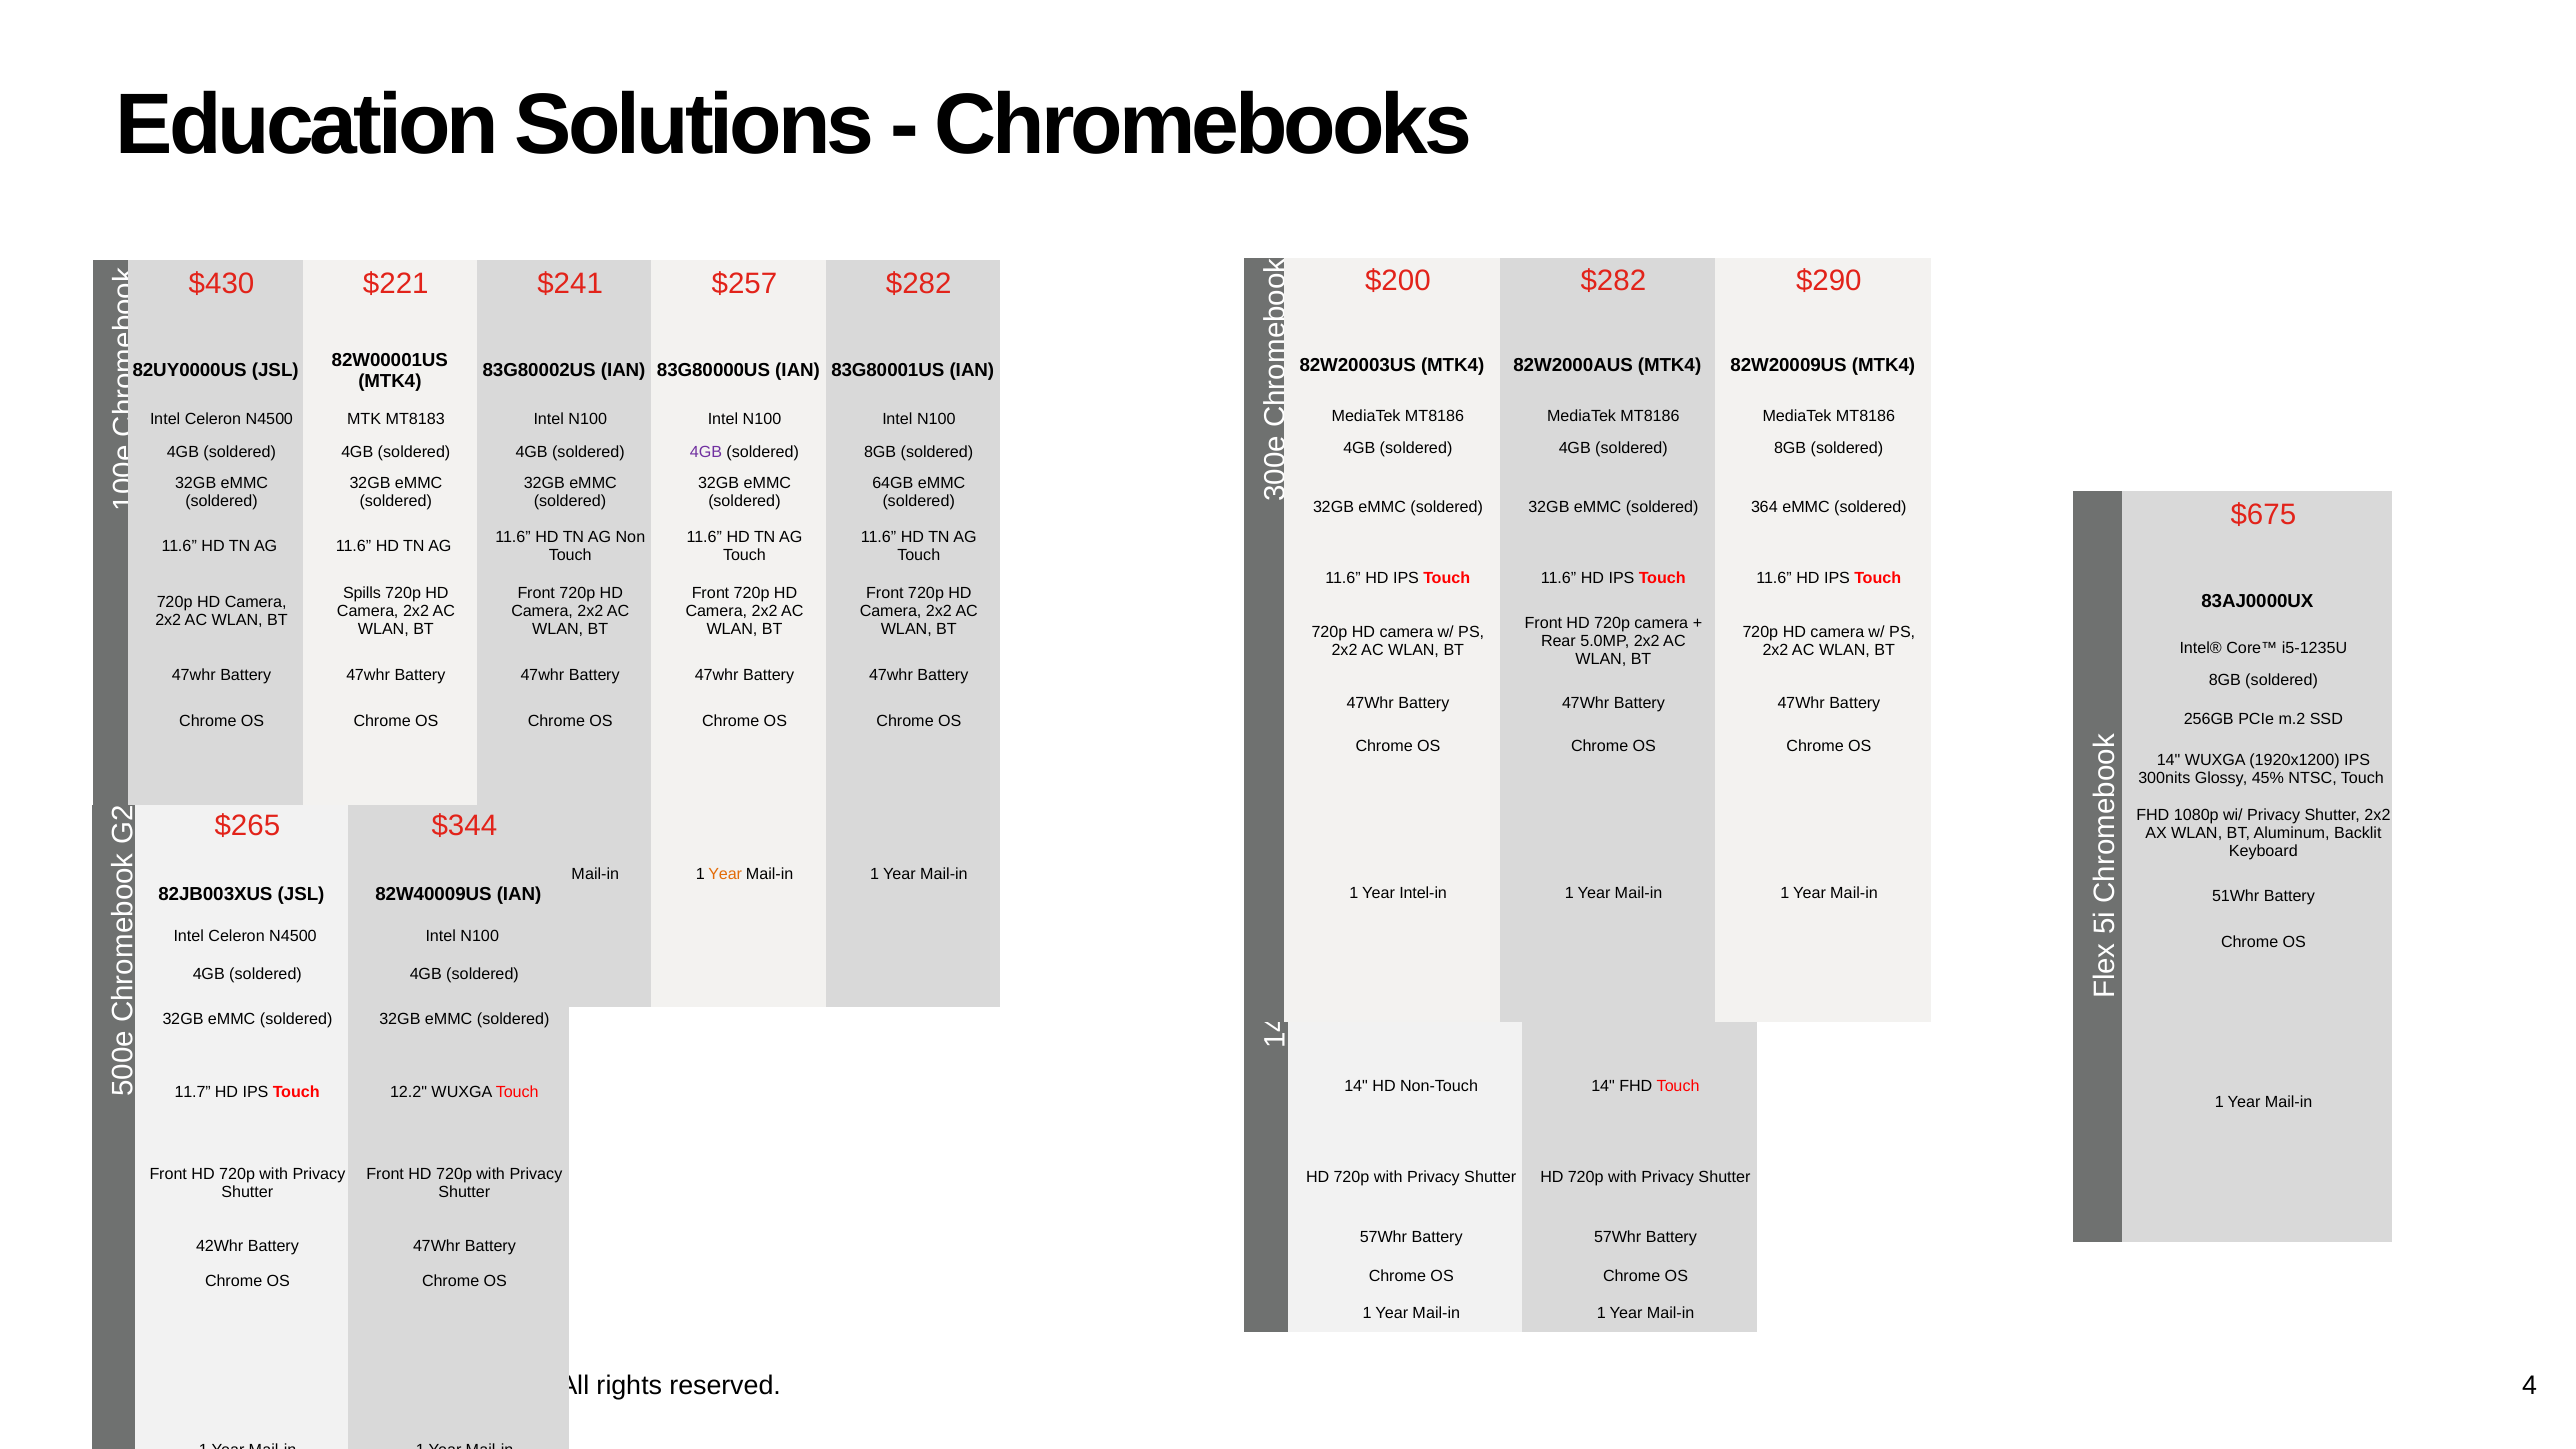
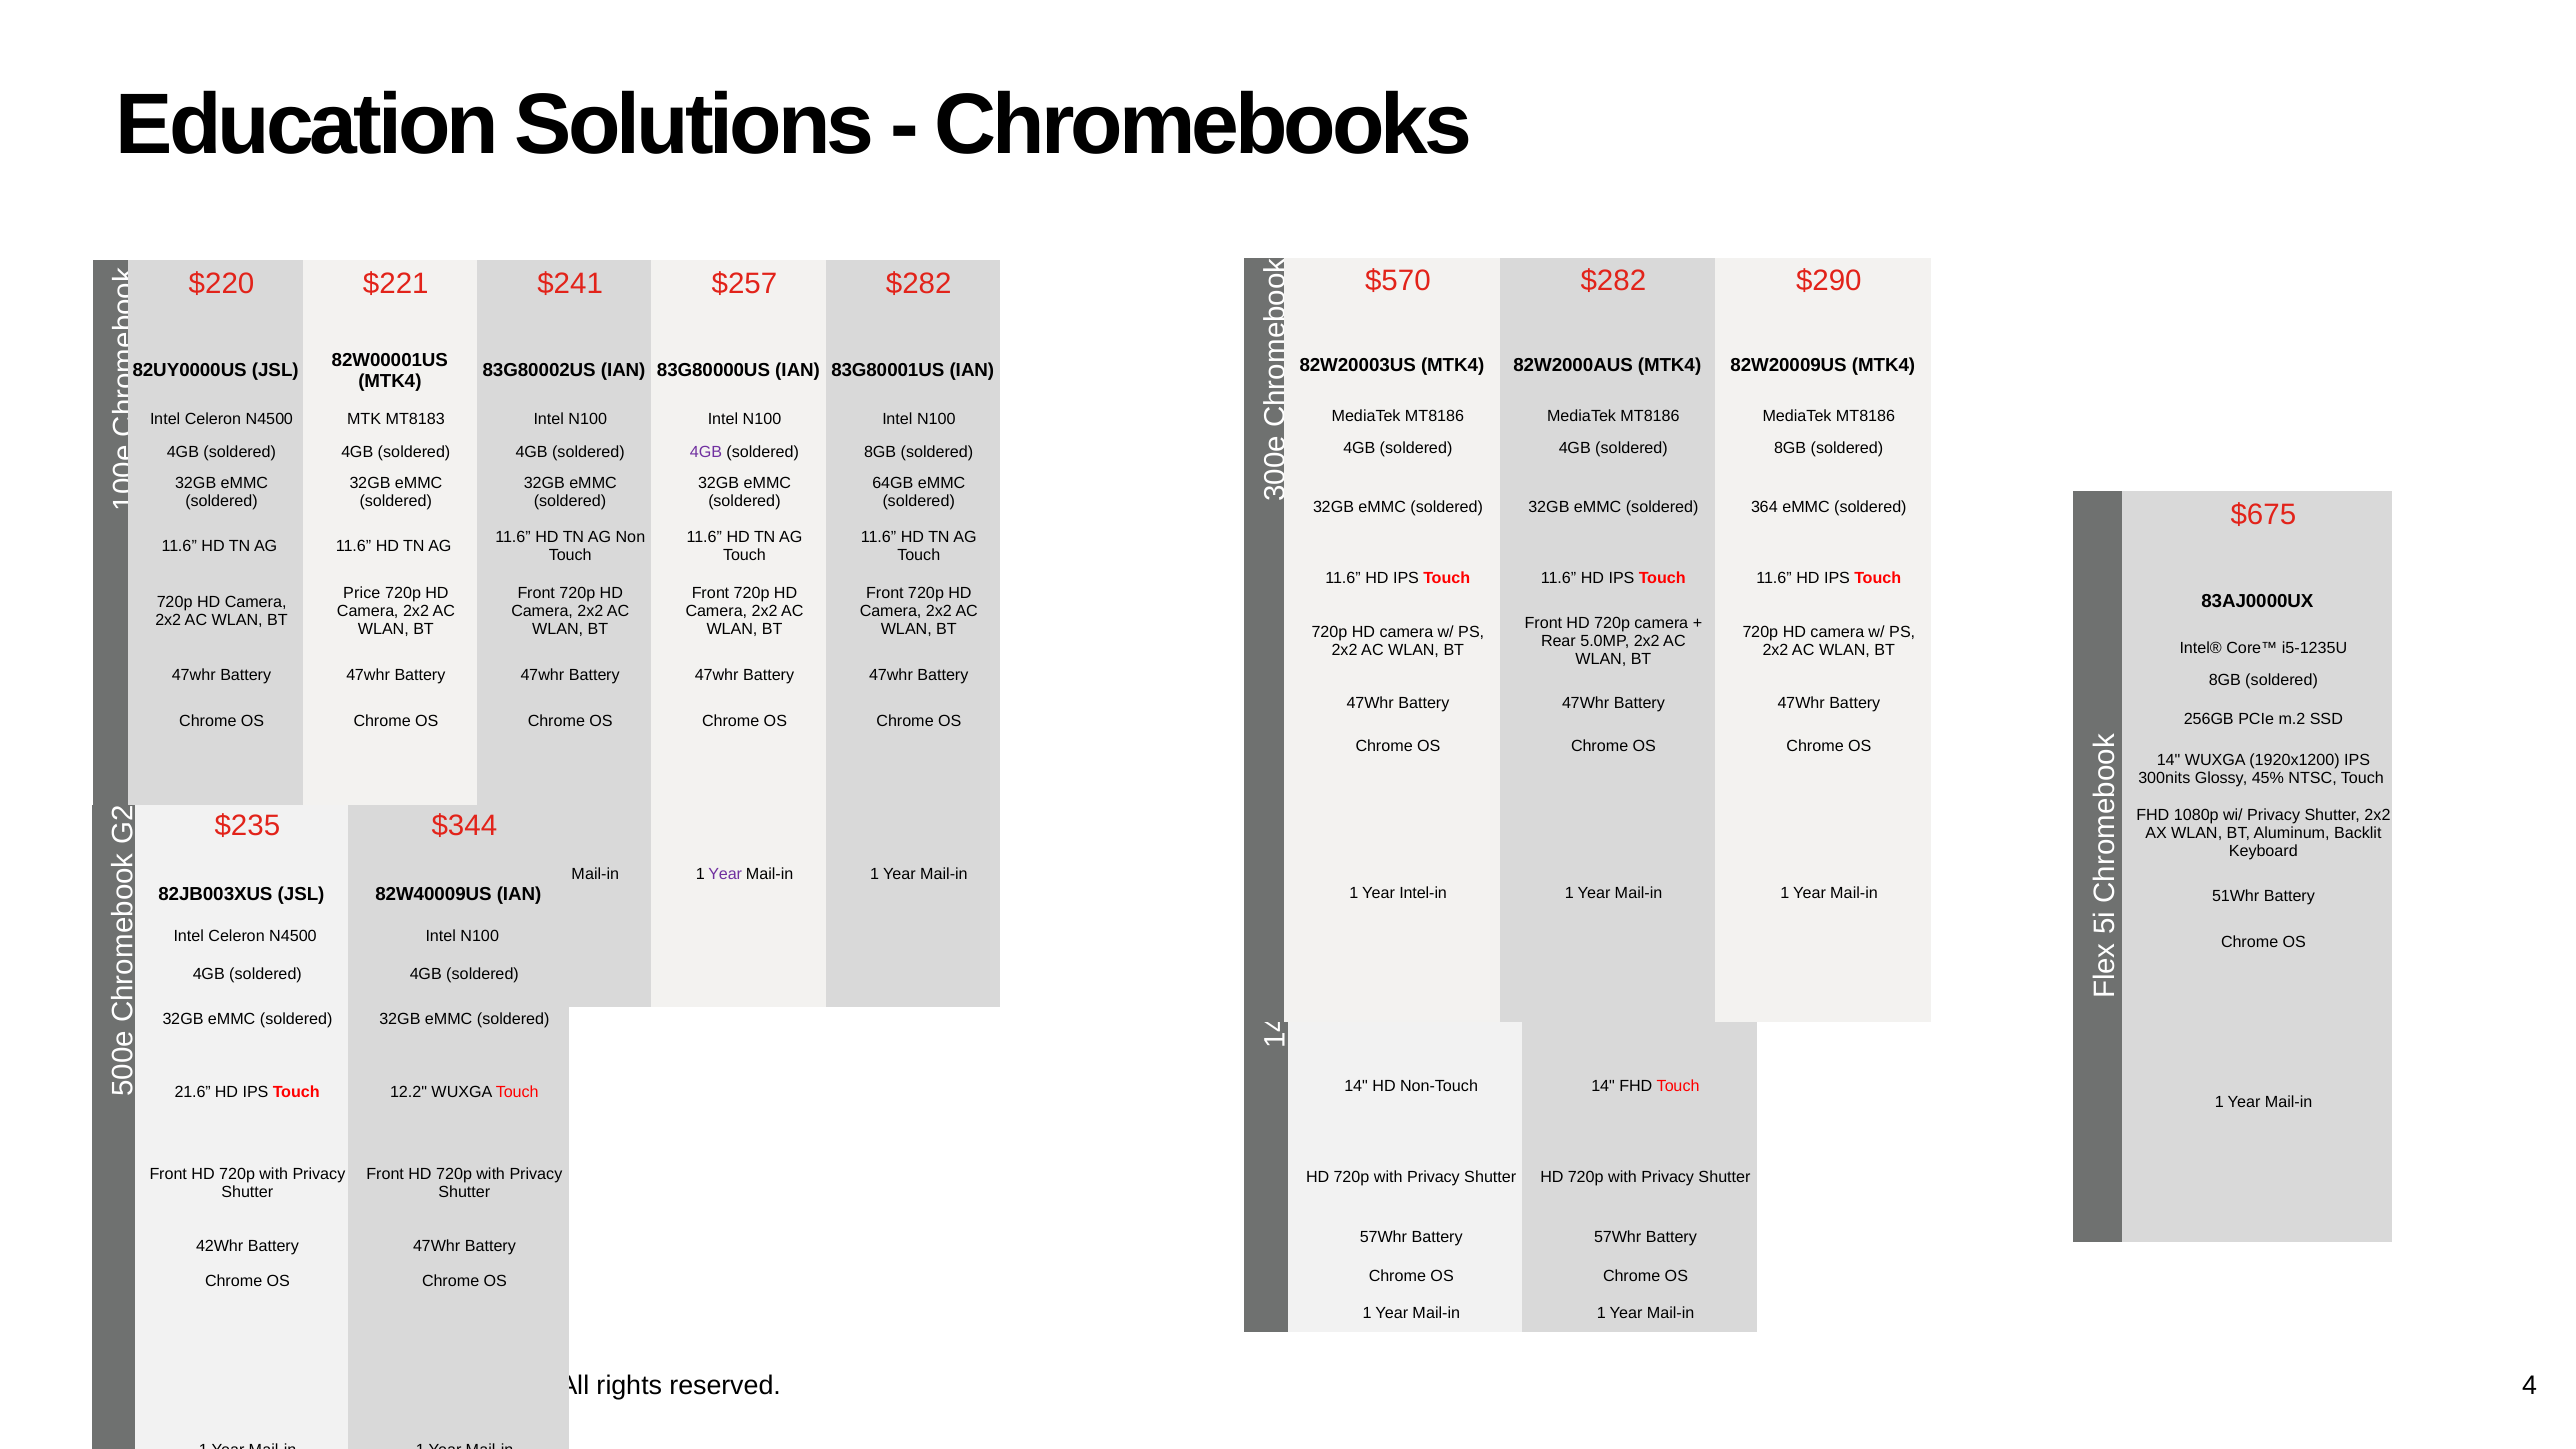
$200: $200 -> $570 (1398, 280)
$430: $430 -> $220 (222, 283)
Spills: Spills -> Price (362, 593)
$265: $265 -> $235 (247, 826)
Year colour: orange -> purple (725, 875)
11.7: 11.7 -> 21.6 (193, 1093)
